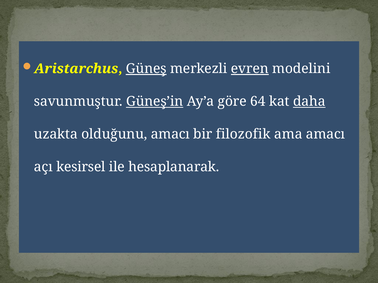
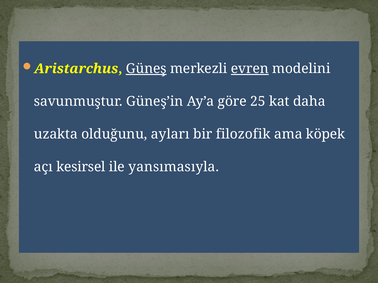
Güneş’in underline: present -> none (155, 102)
64: 64 -> 25 (258, 102)
daha underline: present -> none (309, 102)
olduğunu amacı: amacı -> ayları (170, 134)
ama amacı: amacı -> köpek (326, 134)
hesaplanarak: hesaplanarak -> yansımasıyla (174, 167)
